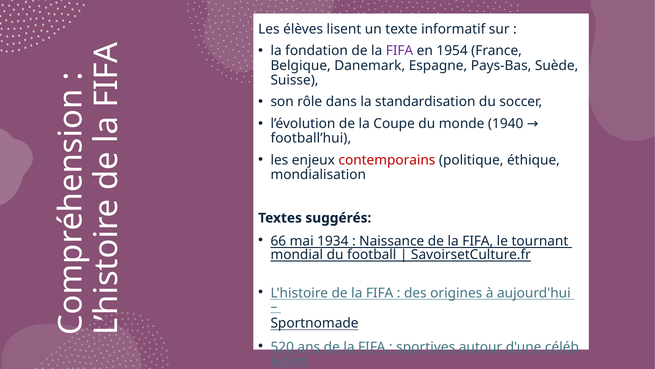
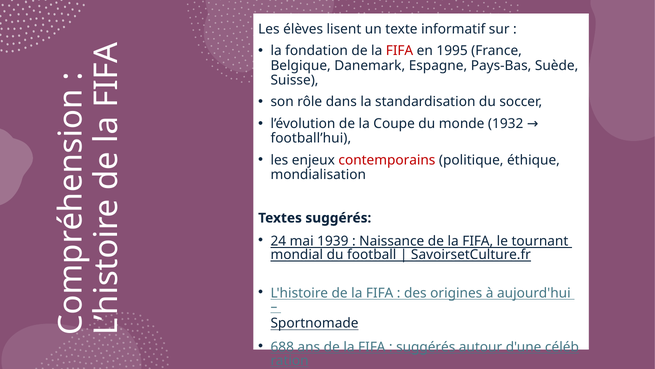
FIFA colour: purple -> red (400, 51)
1954: 1954 -> 1995 (452, 51)
1940: 1940 -> 1932 (506, 123)
66: 66 -> 24 (278, 241)
1934: 1934 -> 1939 (333, 241)
520: 520 -> 688 (282, 347)
sportives: sportives -> suggérés (426, 347)
